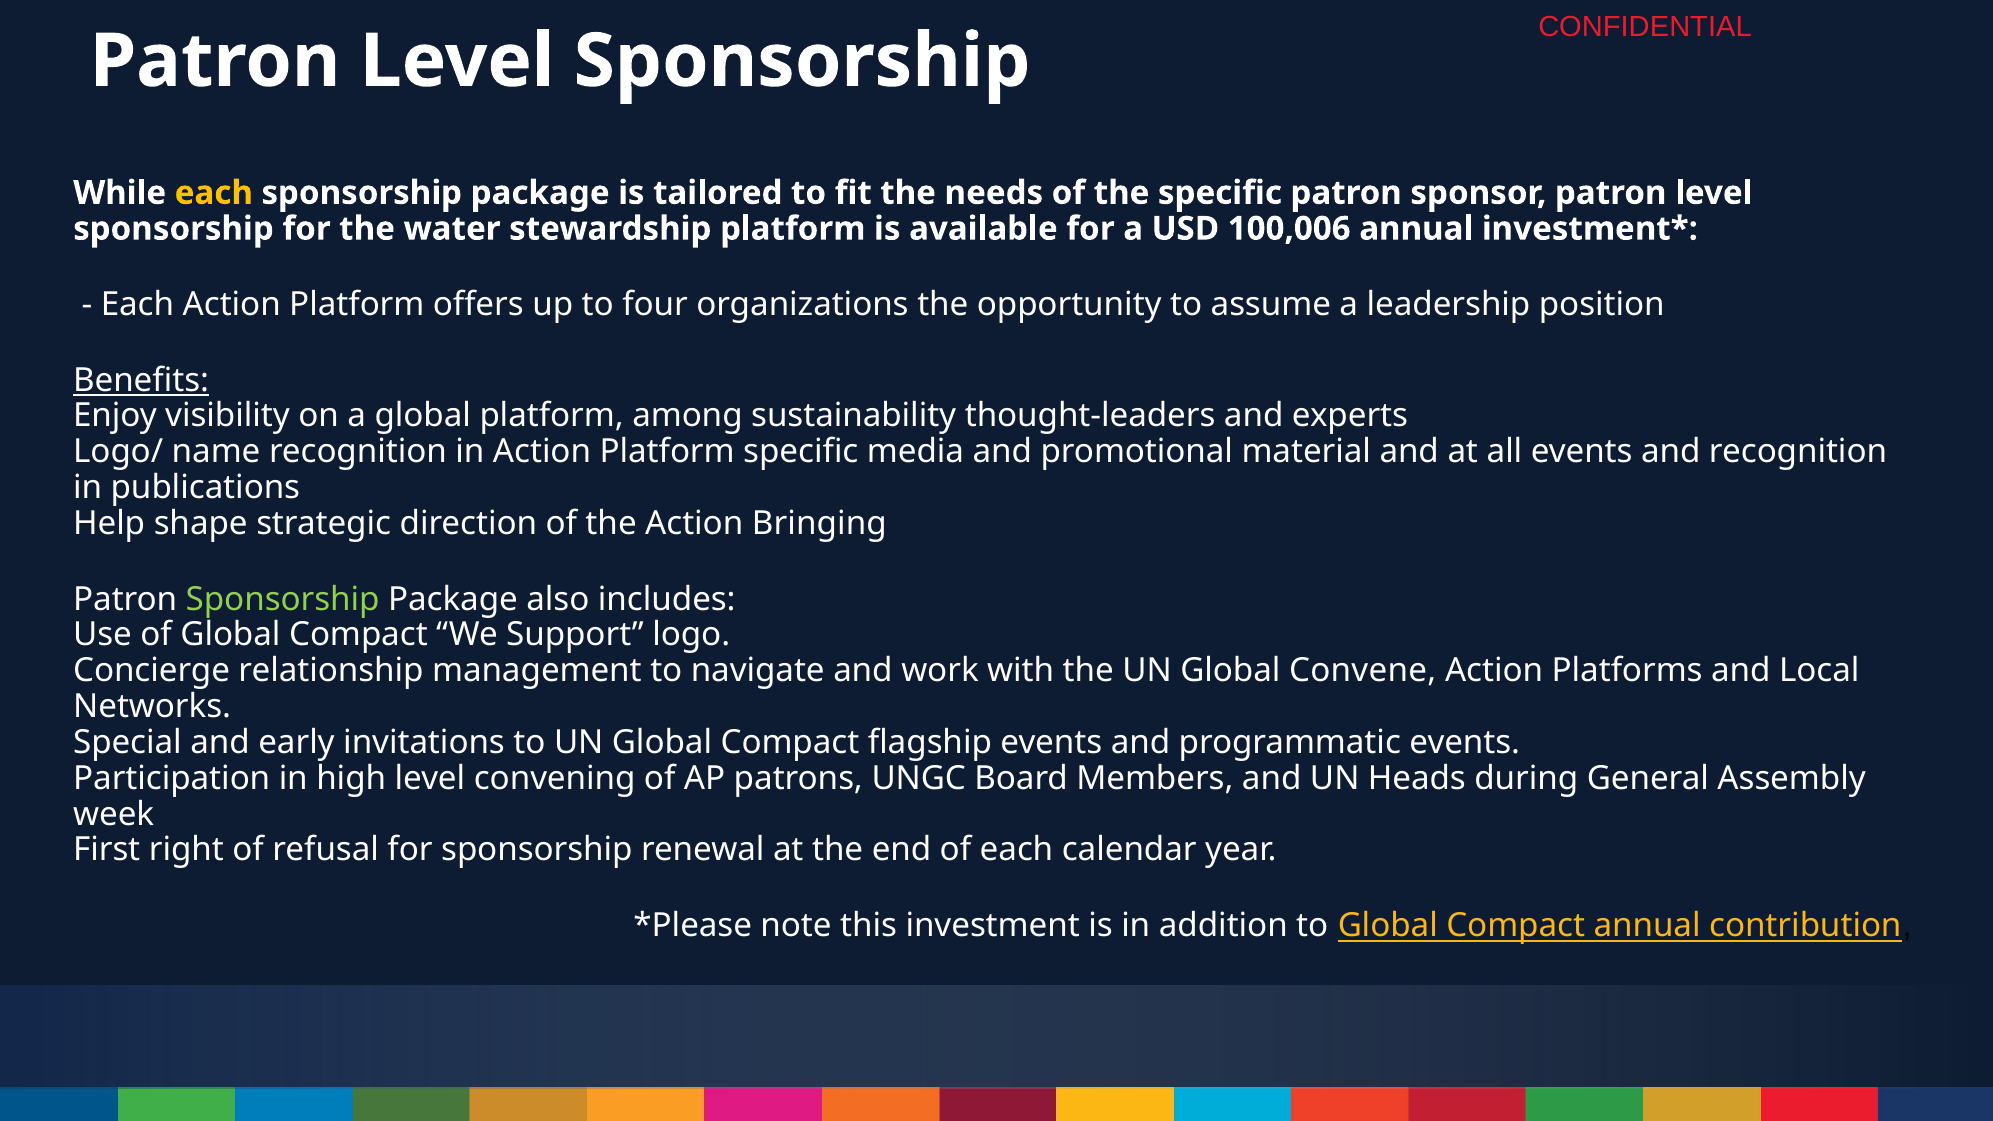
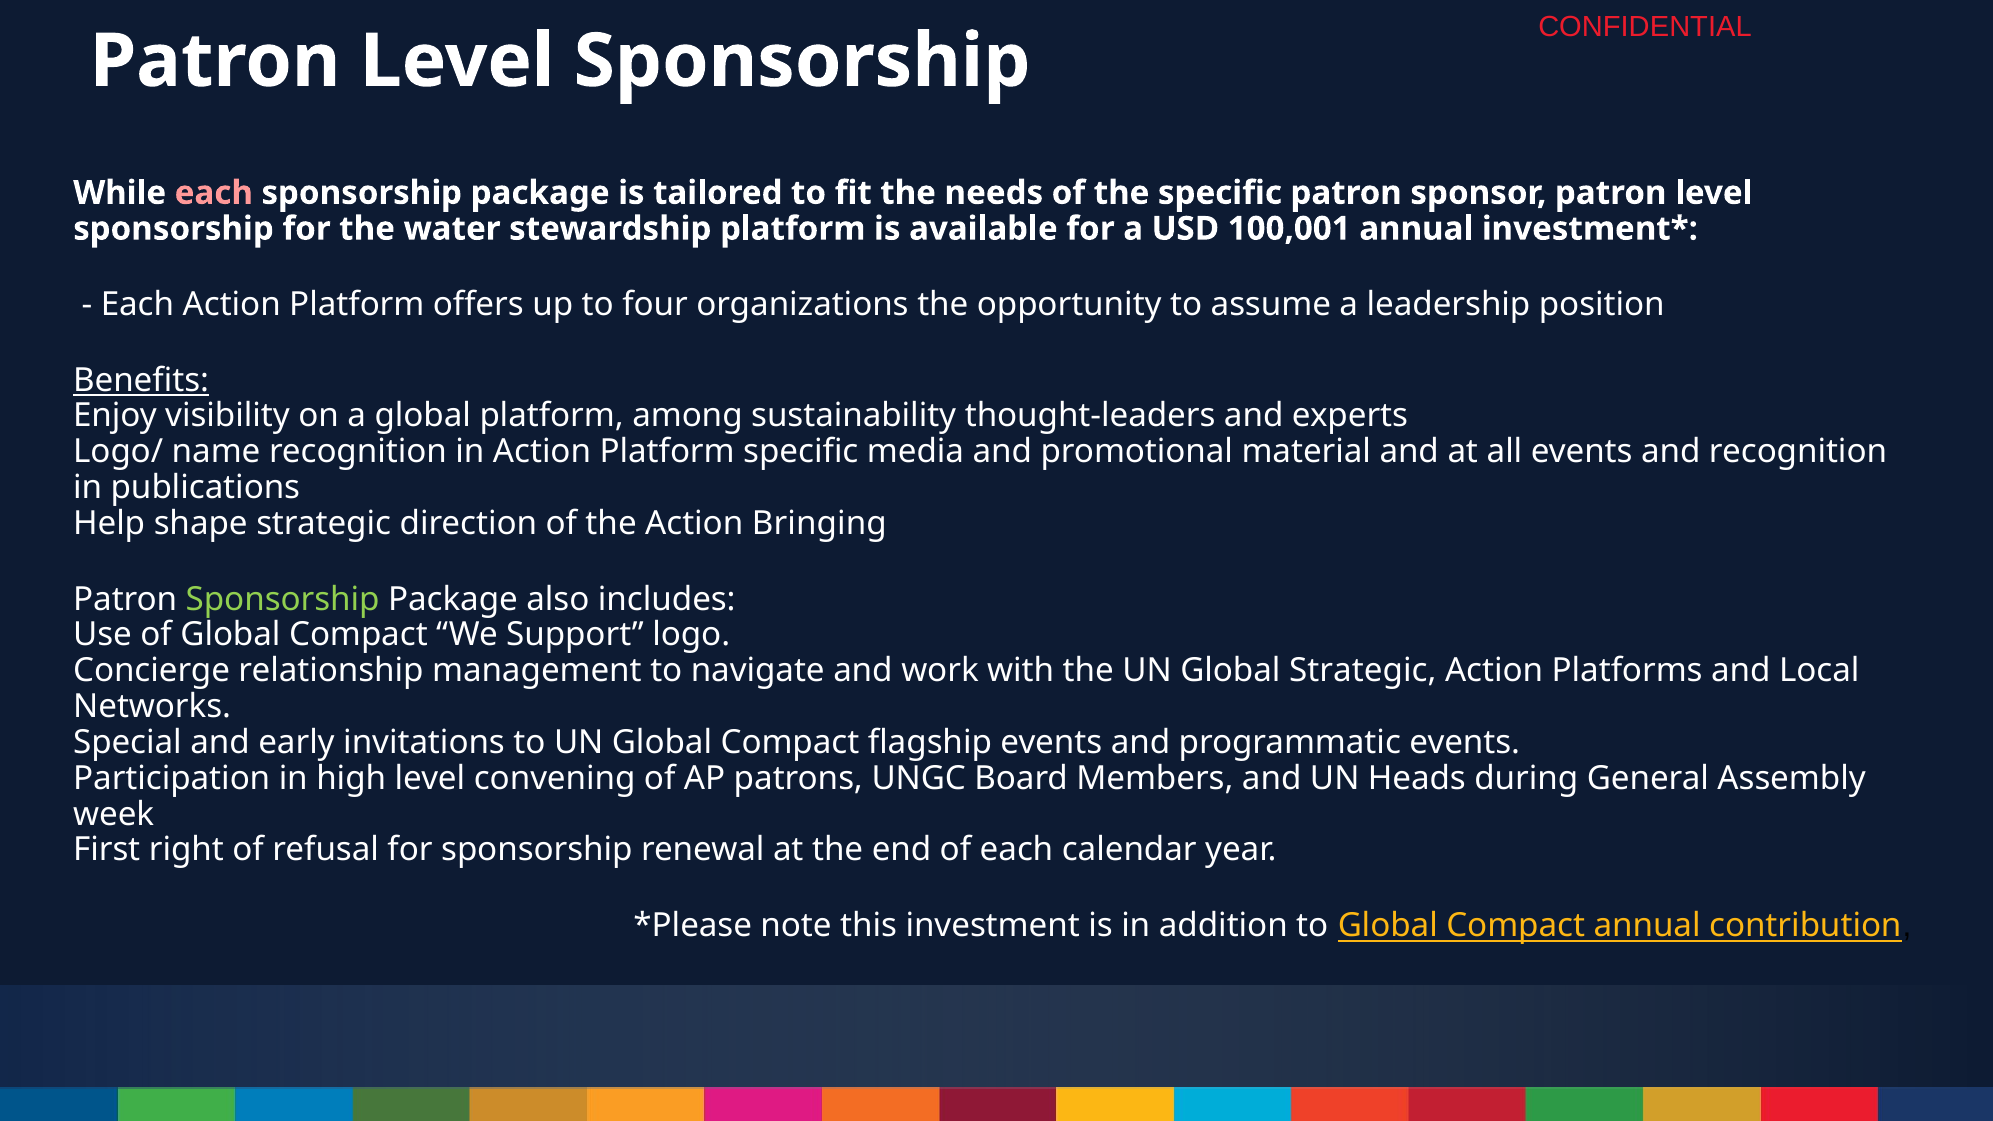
each colour: yellow -> pink (214, 193)
100,006: 100,006 -> 100,001 (1289, 229)
Global Convene: Convene -> Strategic (1363, 671)
